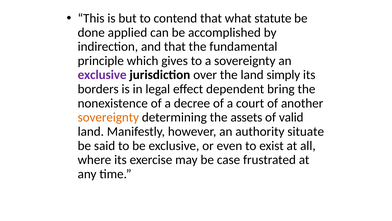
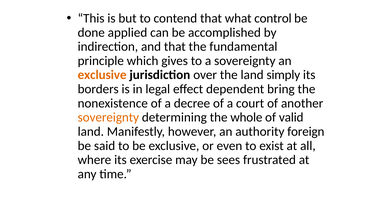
statute: statute -> control (273, 18)
exclusive colour: purple -> orange (102, 75)
assets: assets -> whole (246, 117)
situate: situate -> foreign (306, 131)
case: case -> sees (228, 159)
